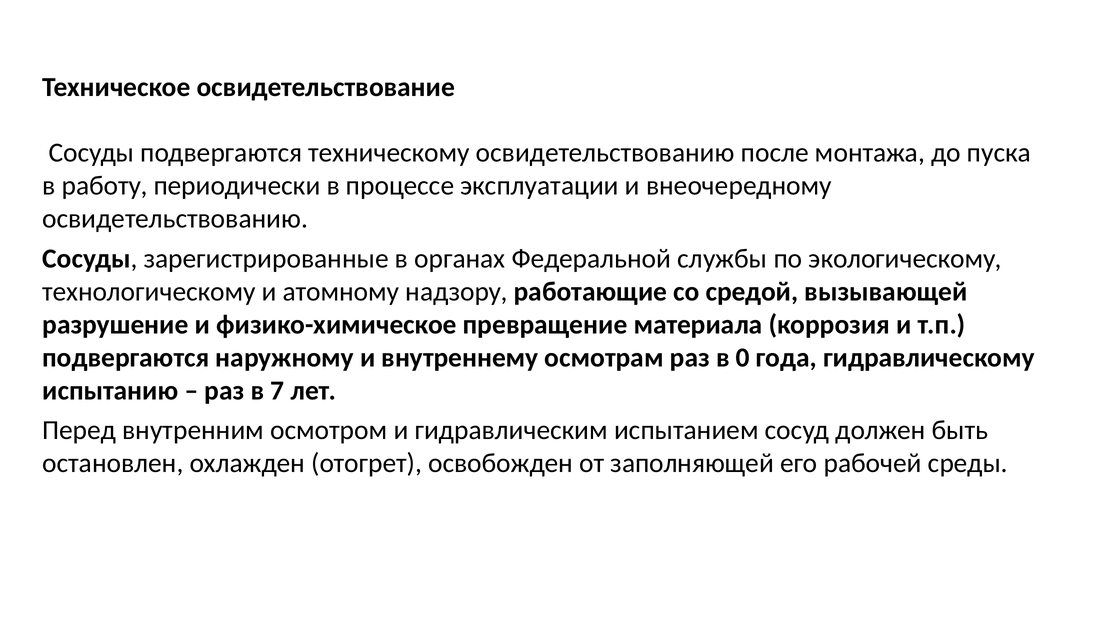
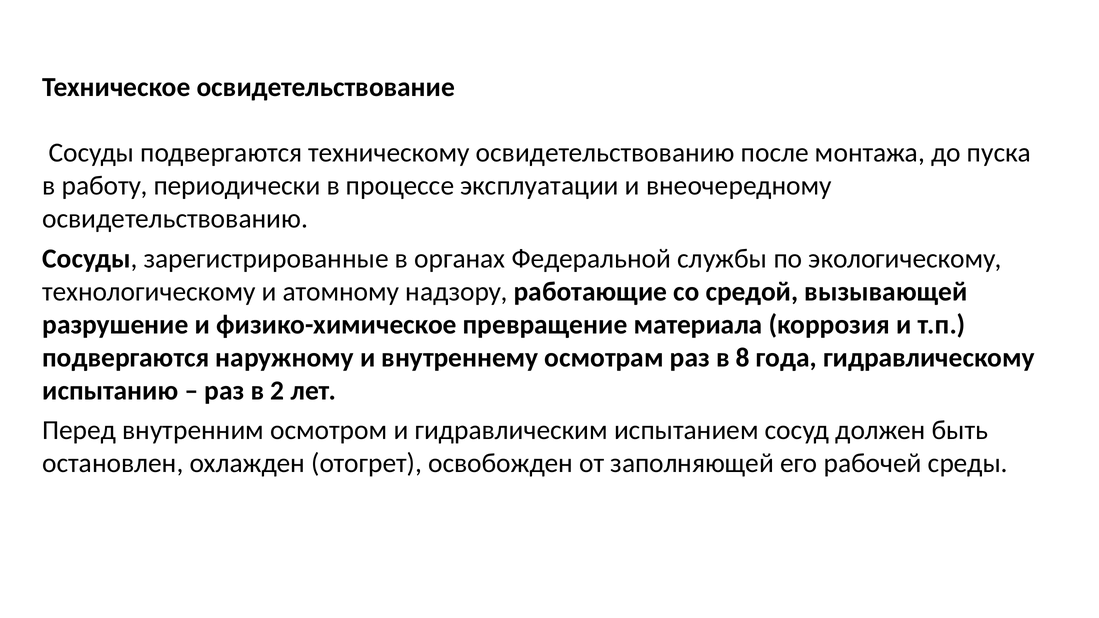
0: 0 -> 8 (743, 358)
7: 7 -> 2 (277, 391)
